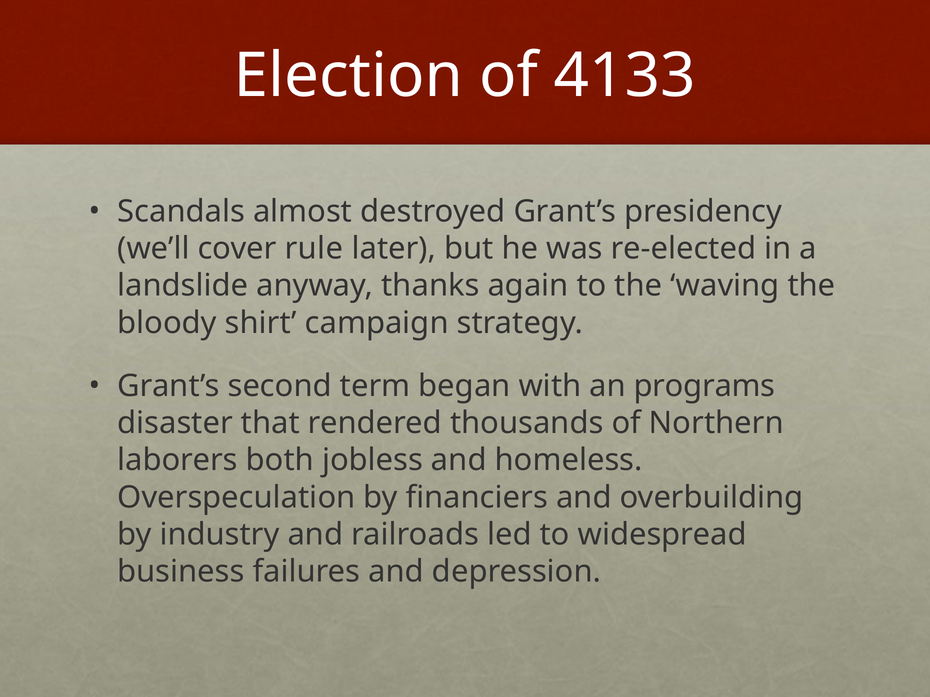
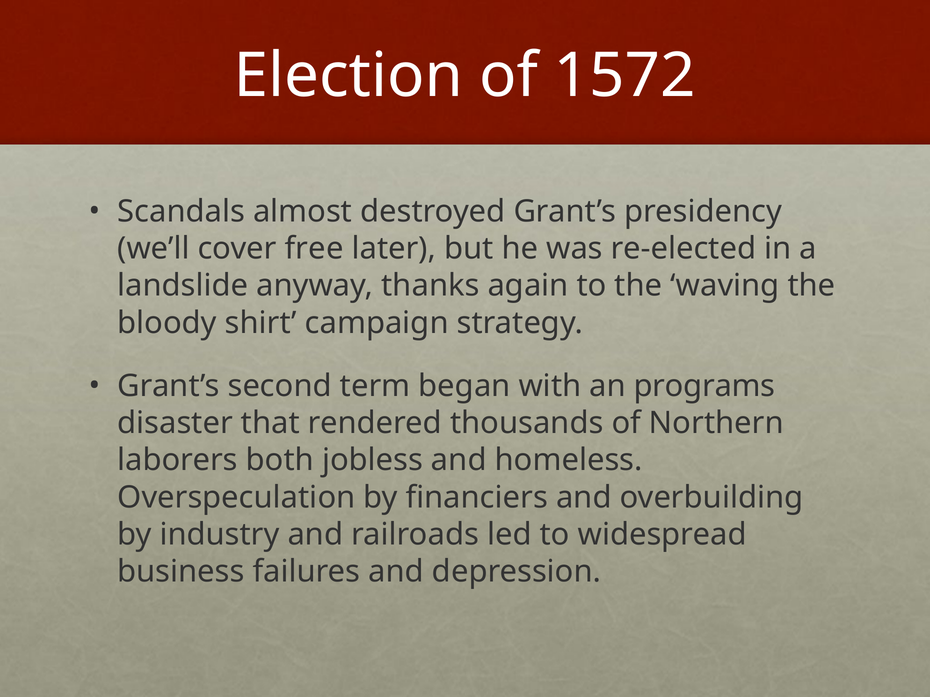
4133: 4133 -> 1572 (625, 76)
rule: rule -> free (314, 249)
